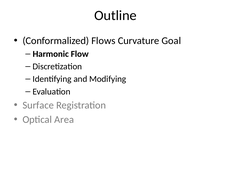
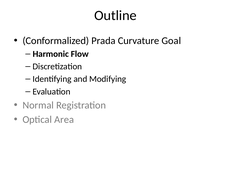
Flows: Flows -> Prada (103, 41)
Surface: Surface -> Normal (38, 105)
